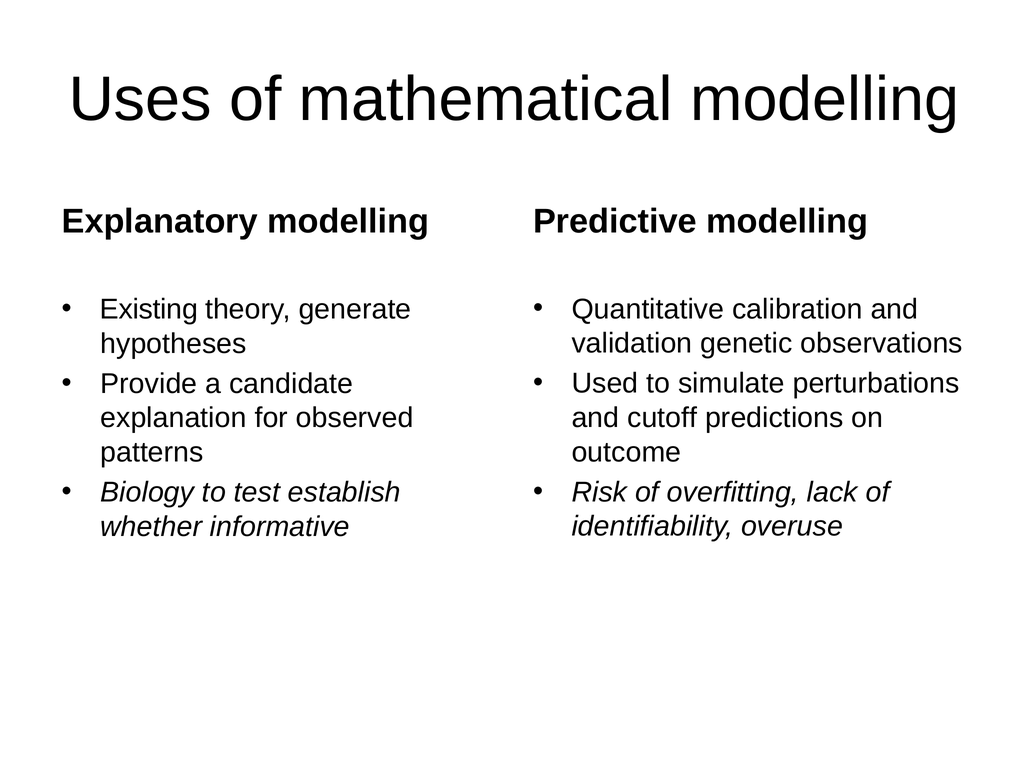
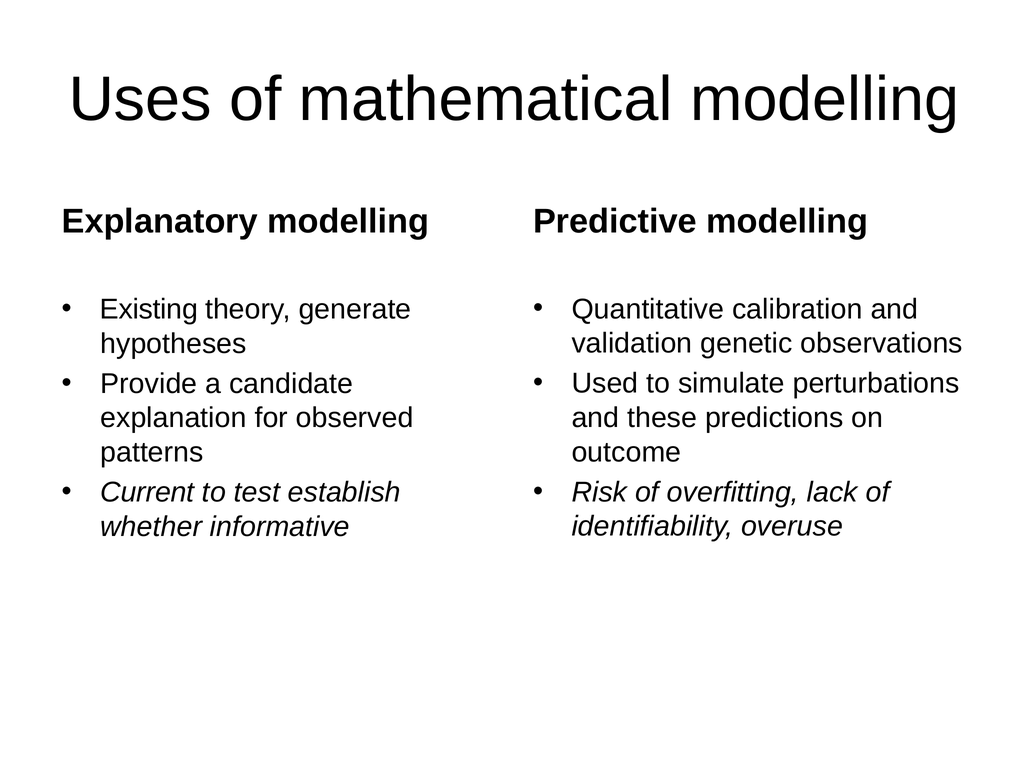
cutoff: cutoff -> these (662, 418)
Biology: Biology -> Current (147, 492)
